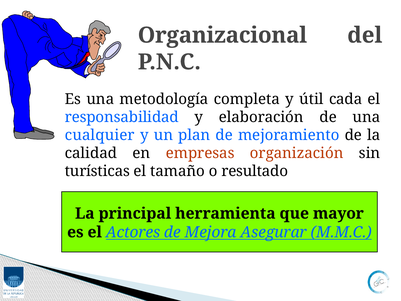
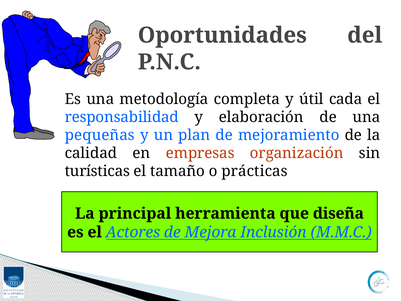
Organizacional: Organizacional -> Oportunidades (222, 35)
cualquier: cualquier -> pequeñas (100, 135)
resultado: resultado -> prácticas (255, 171)
mayor: mayor -> diseña (338, 213)
Asegurar: Asegurar -> Inclusión (274, 232)
